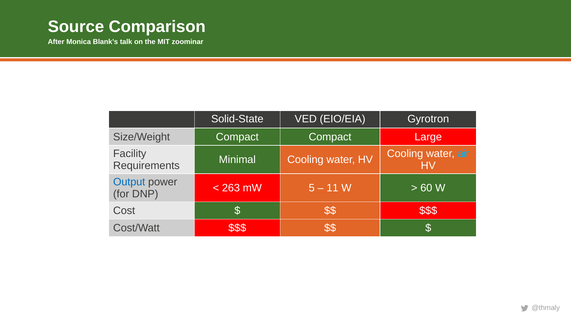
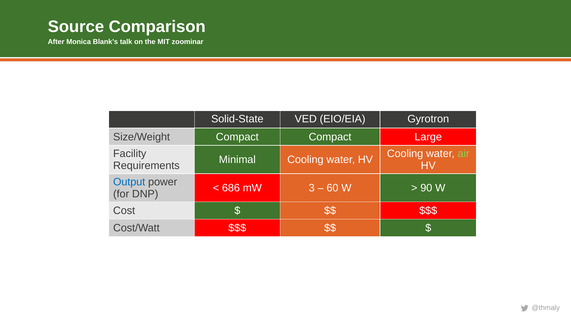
air colour: light blue -> light green (464, 154)
263: 263 -> 686 (231, 188)
5: 5 -> 3 (312, 188)
11: 11 -> 60 (332, 188)
60: 60 -> 90 (426, 188)
